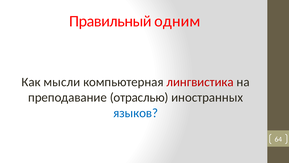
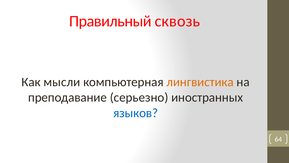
одним: одним -> сквозь (177, 21)
лингвистика colour: red -> orange (200, 82)
отраслью: отраслью -> серьезно (139, 97)
